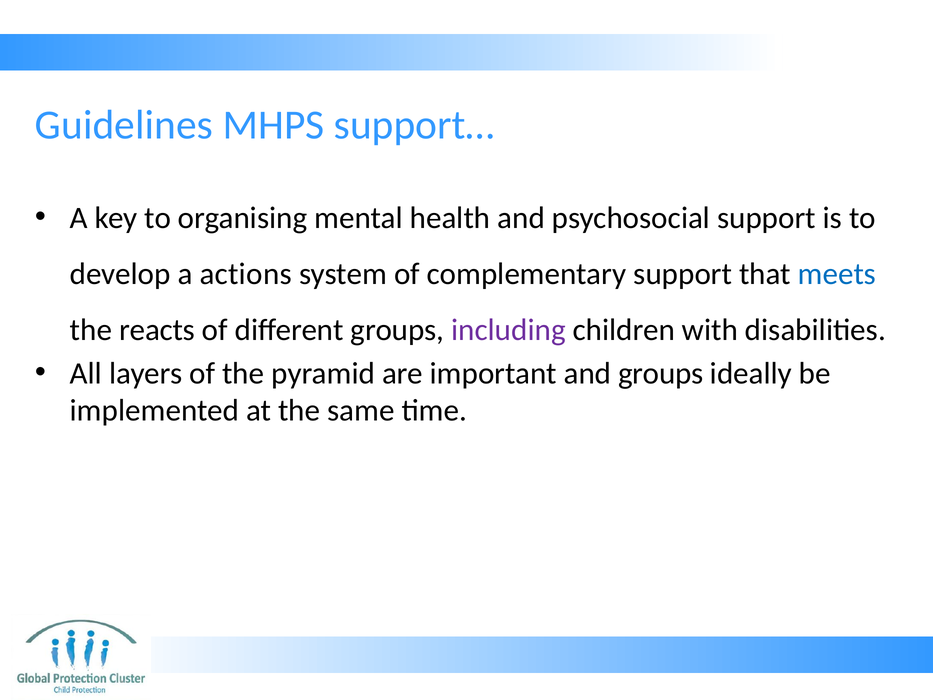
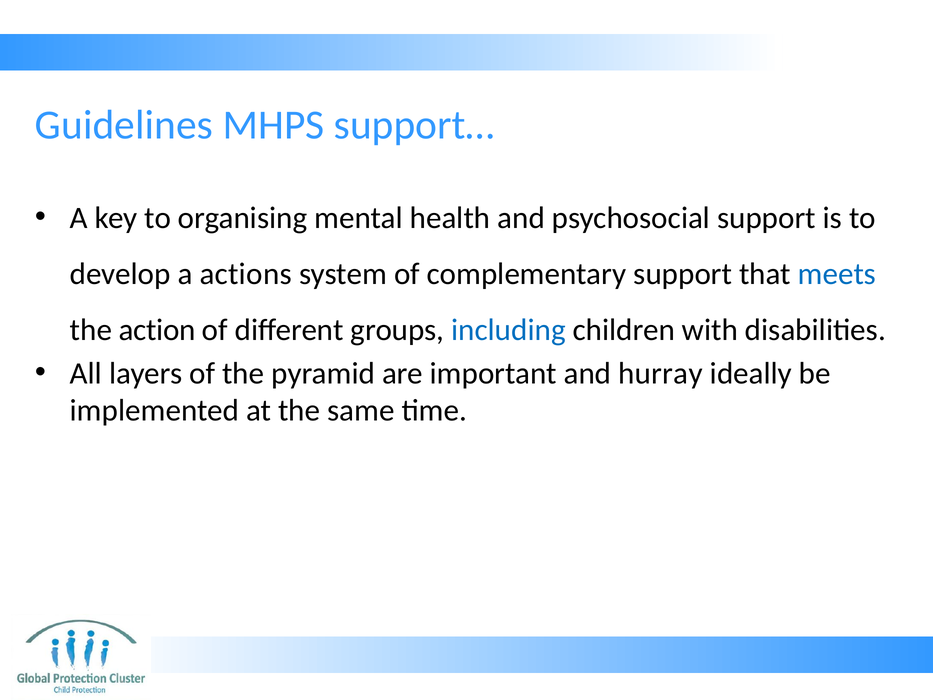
reacts: reacts -> action (157, 330)
including colour: purple -> blue (508, 330)
and groups: groups -> hurray (660, 373)
